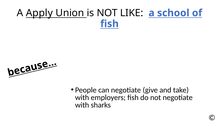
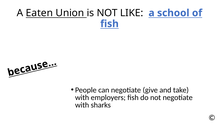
Apply: Apply -> Eaten (39, 13)
